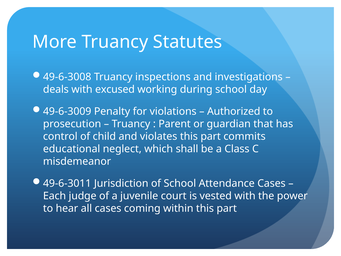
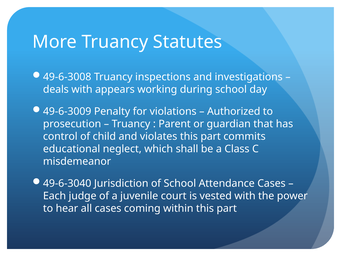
excused: excused -> appears (115, 89)
49-6-3011: 49-6-3011 -> 49-6-3040 (67, 183)
